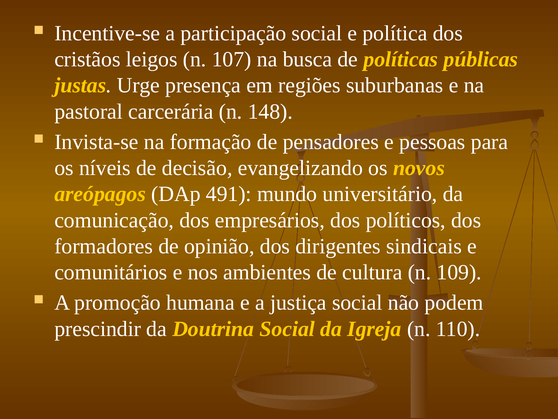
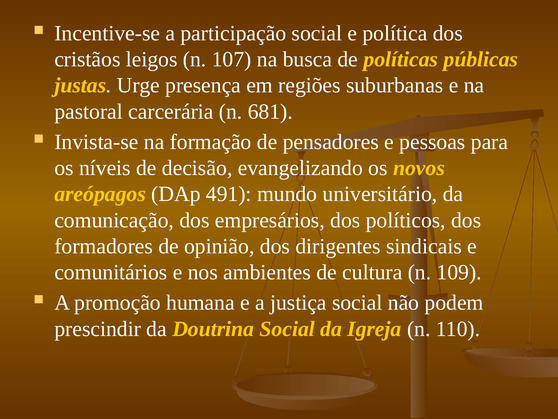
148: 148 -> 681 (270, 111)
